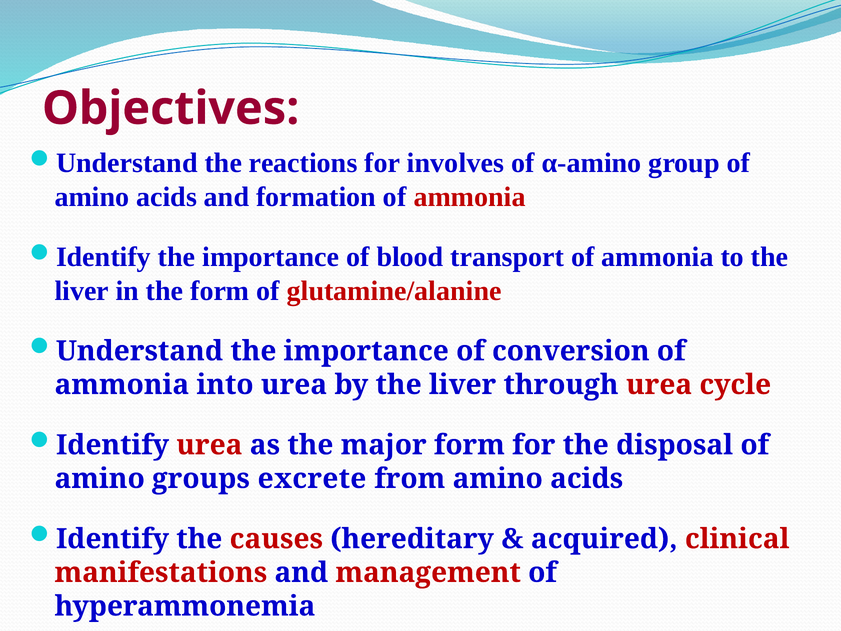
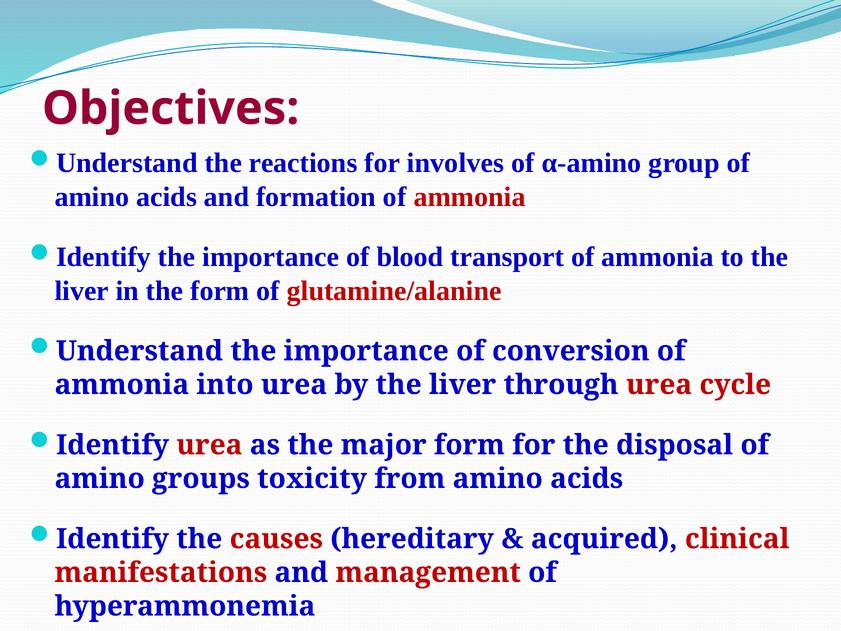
excrete: excrete -> toxicity (312, 478)
